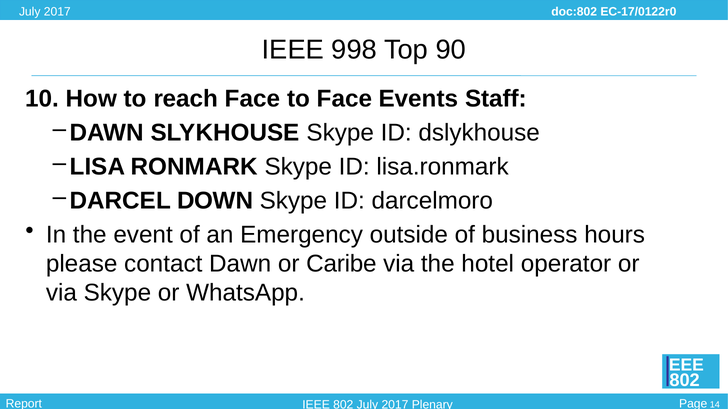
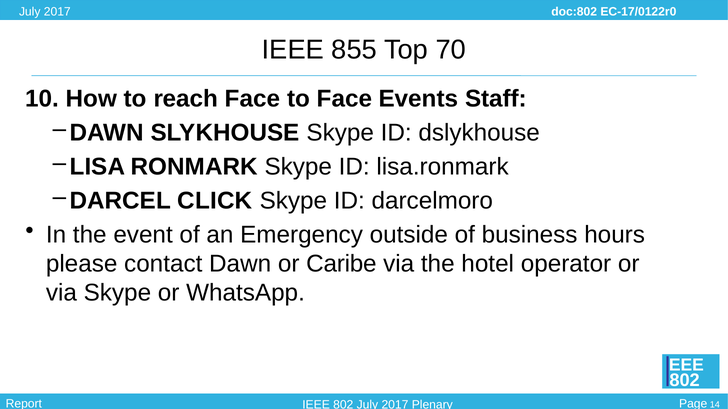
998: 998 -> 855 (354, 50)
90: 90 -> 70 (451, 50)
DOWN: DOWN -> CLICK (215, 201)
